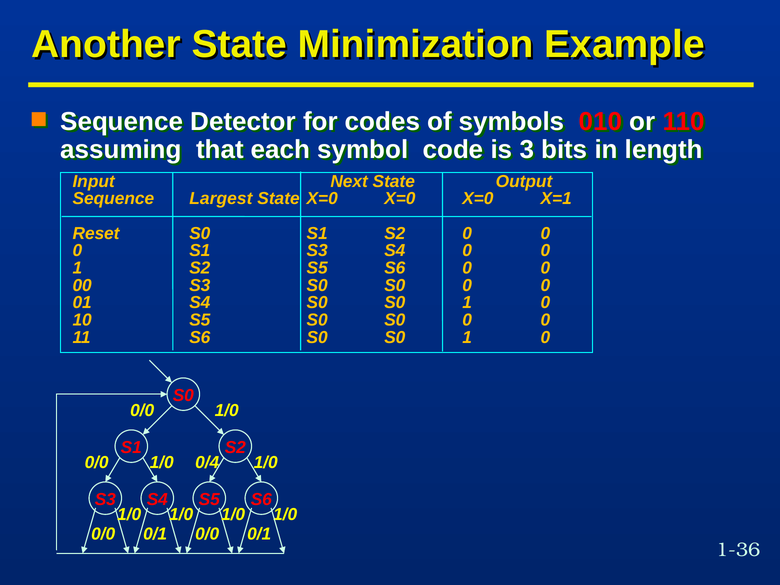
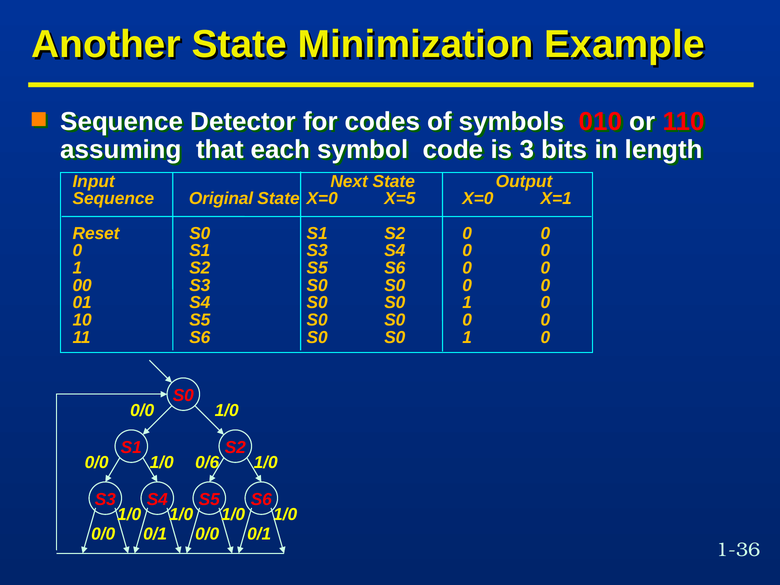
Largest: Largest -> Original (221, 199)
State X=0 X=0: X=0 -> X=5 (400, 199)
0/4: 0/4 -> 0/6 (207, 463)
